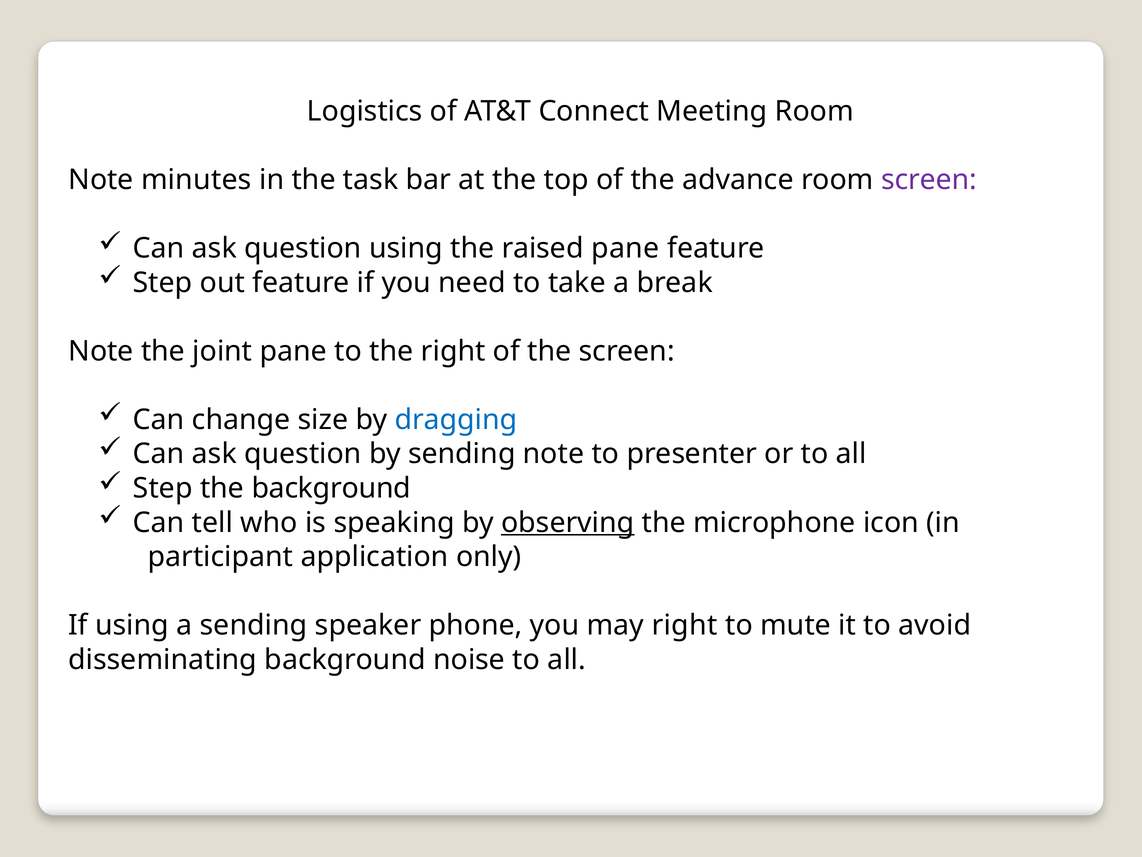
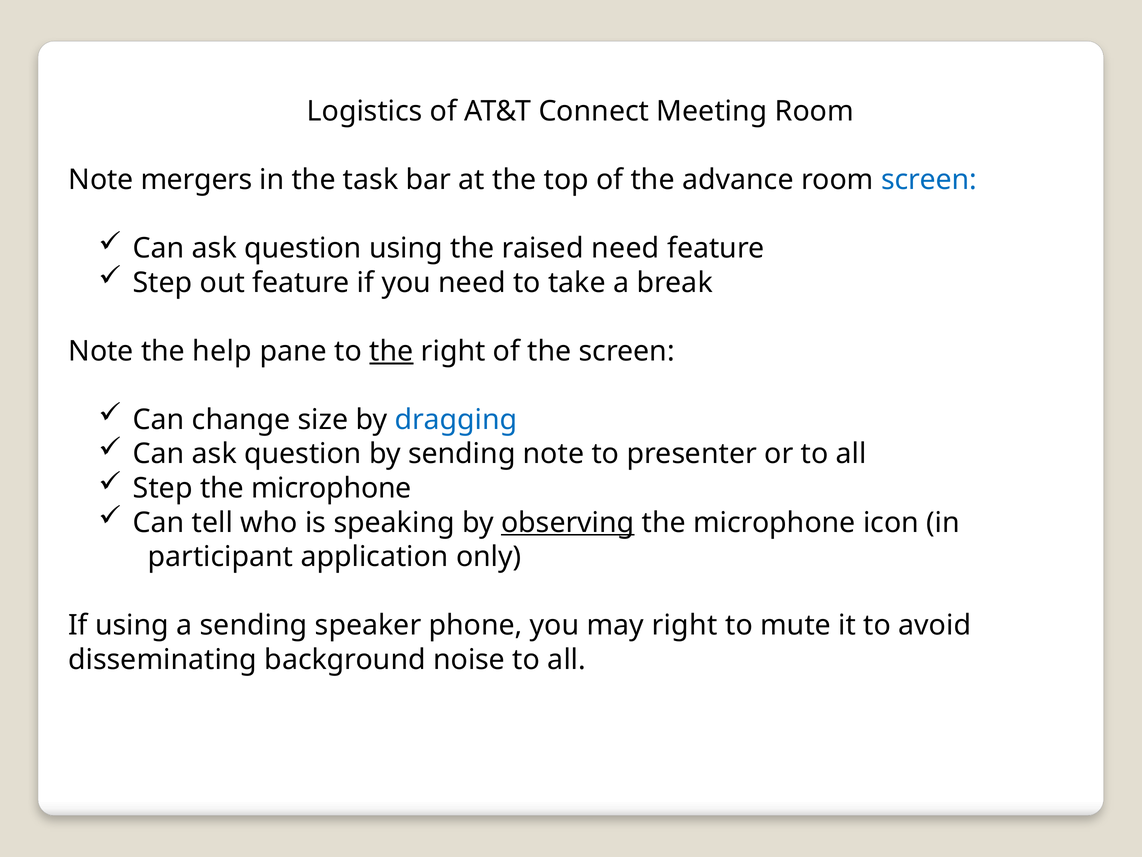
minutes: minutes -> mergers (197, 180)
screen colour: purple -> blue (929, 180)
raised pane: pane -> need (625, 248)
joint: joint -> help (222, 351)
the underline: none -> present (391, 351)
background: background -> microphone (331, 488)
